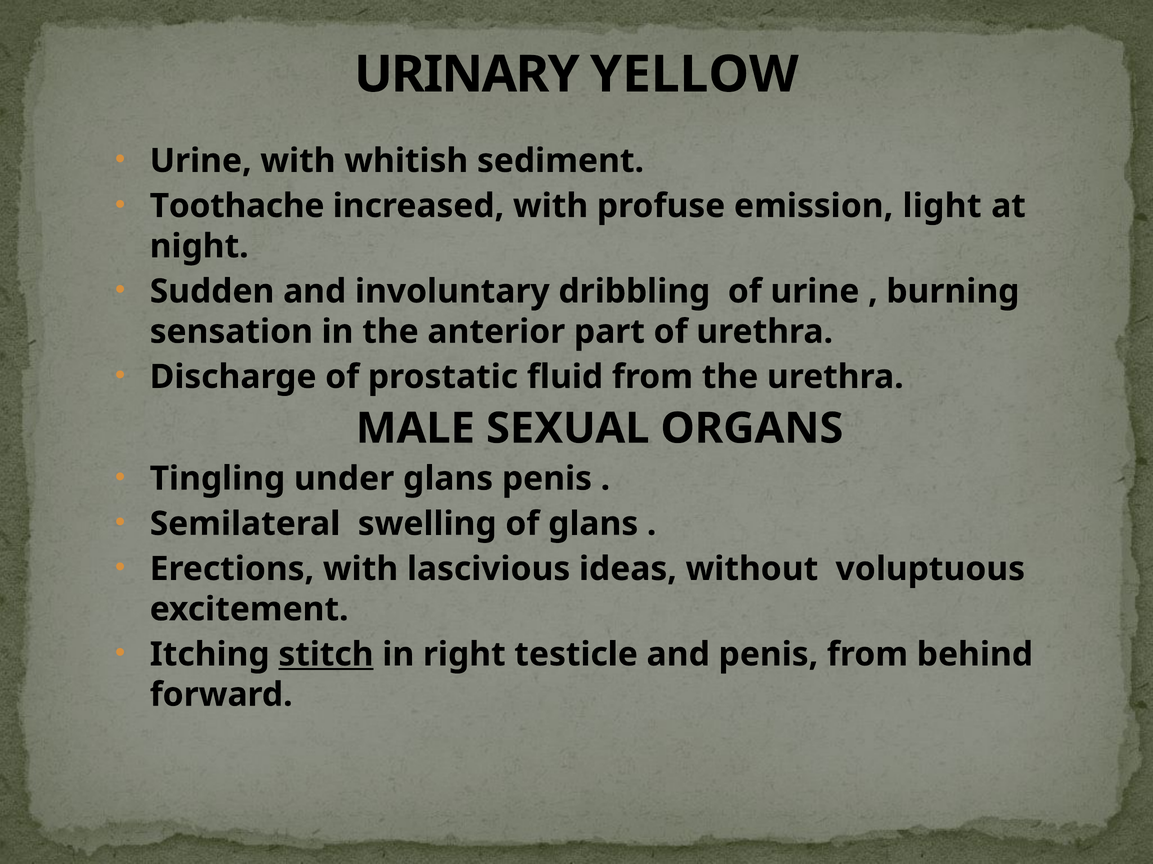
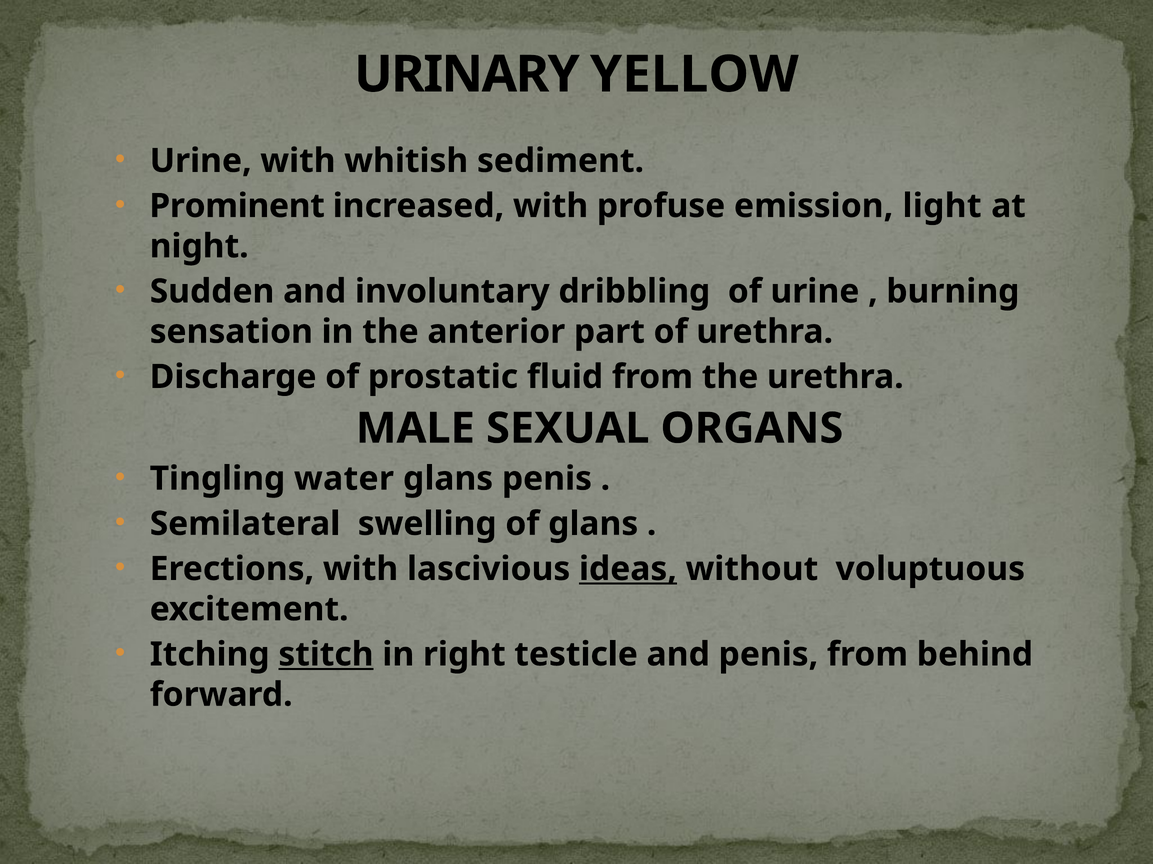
Toothache: Toothache -> Prominent (237, 206)
under: under -> water (344, 479)
ideas underline: none -> present (628, 569)
